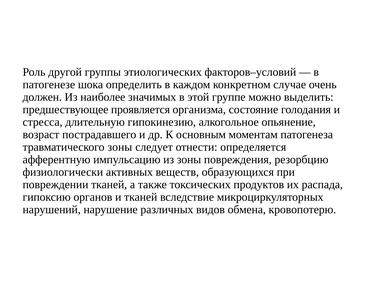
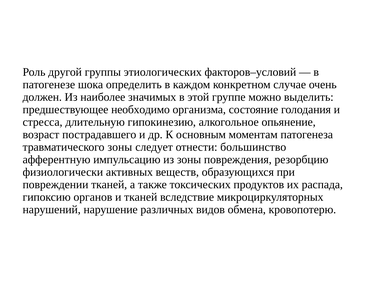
проявляется: проявляется -> необходимо (141, 109)
определяется: определяется -> большинство (253, 147)
